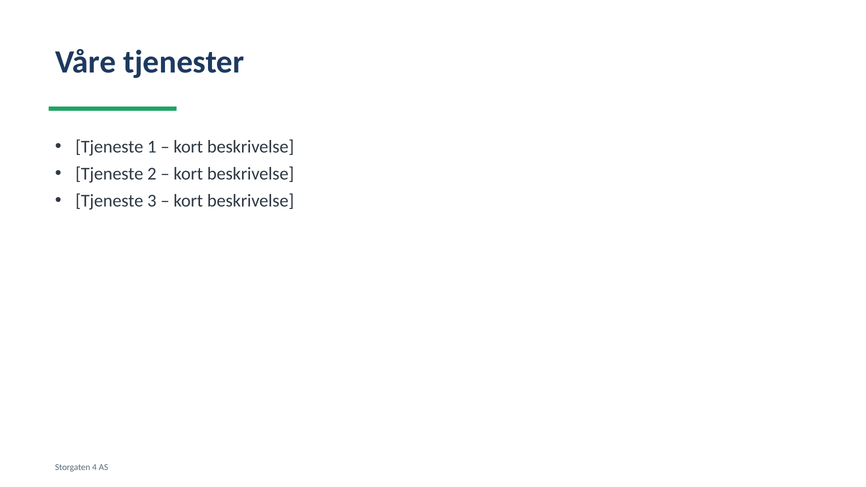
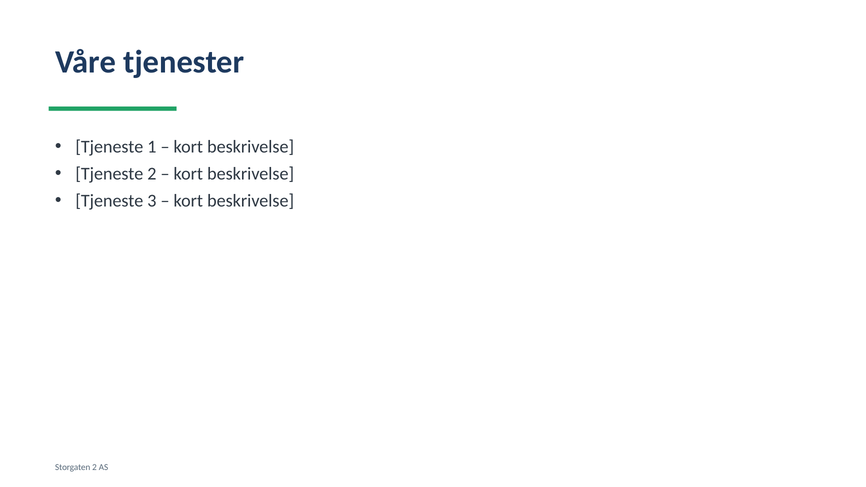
Storgaten 4: 4 -> 2 (95, 467)
